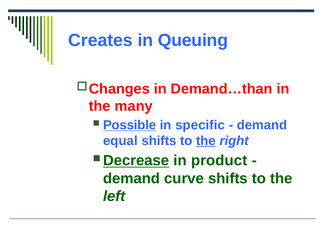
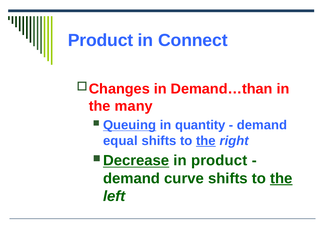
Creates: Creates -> Product (101, 40)
Queuing: Queuing -> Connect (193, 40)
Possible: Possible -> Queuing (130, 125)
specific: specific -> quantity (200, 125)
the underline: none -> present (281, 179)
